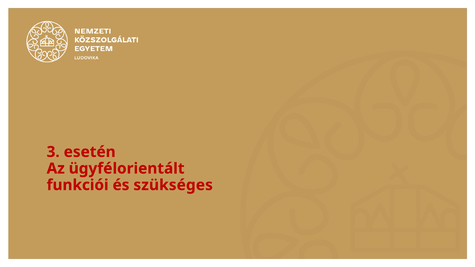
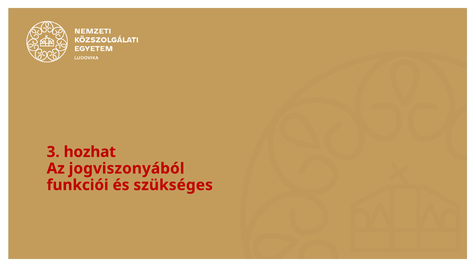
esetén: esetén -> hozhat (90, 152)
ügyfélorientált: ügyfélorientált -> jogviszonyából (127, 169)
